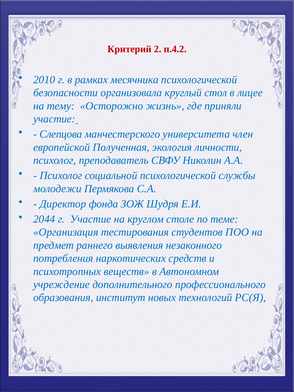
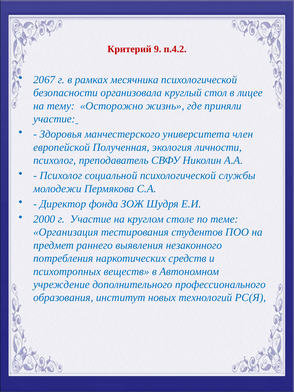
2: 2 -> 9 (158, 49)
2010: 2010 -> 2067 (44, 80)
Слепцова: Слепцова -> Здоровья (61, 134)
2044: 2044 -> 2000 (44, 219)
